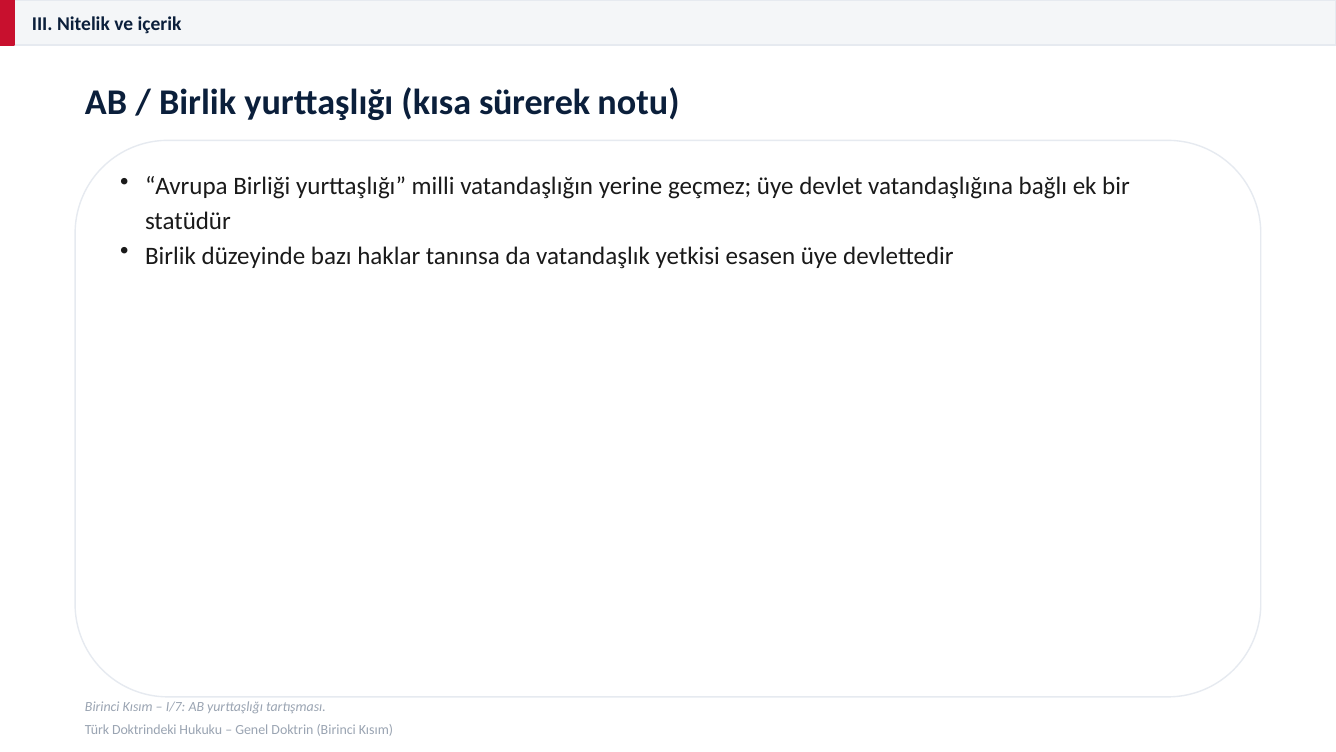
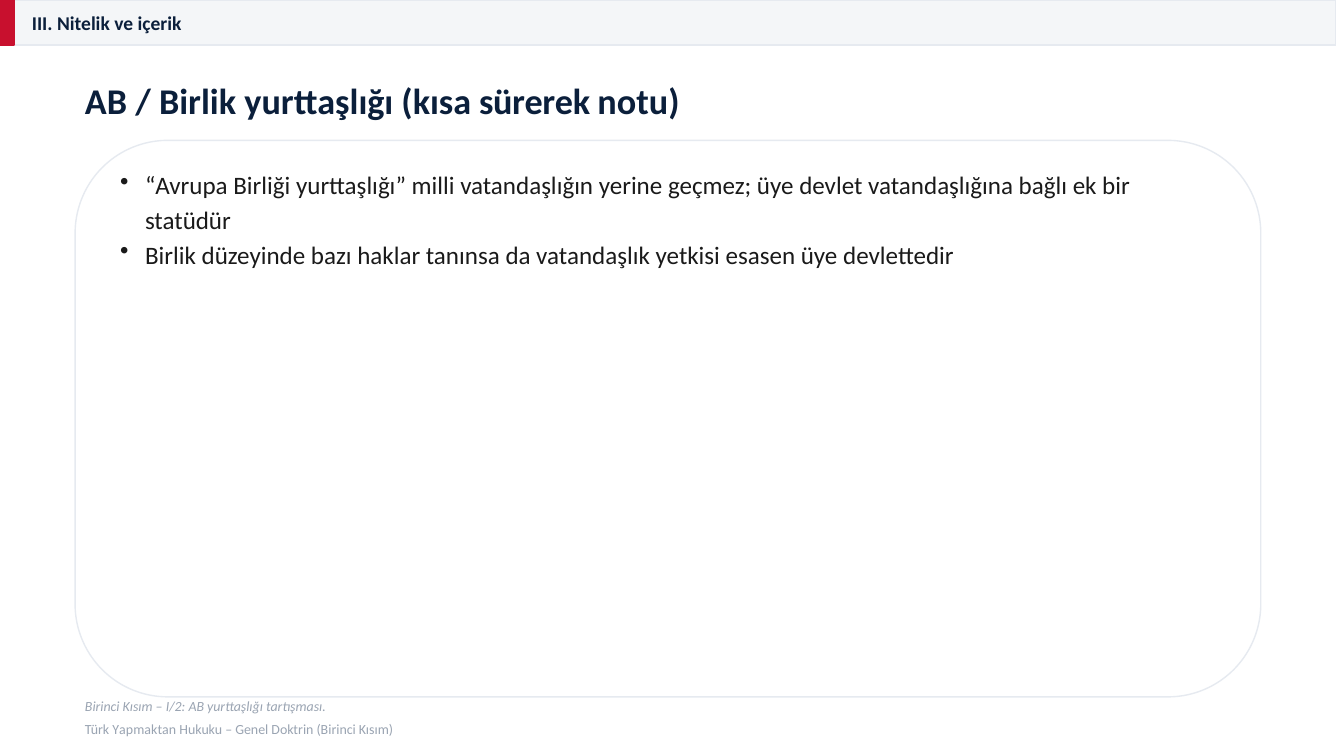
I/7: I/7 -> I/2 (176, 707)
Doktrindeki: Doktrindeki -> Yapmaktan (144, 730)
